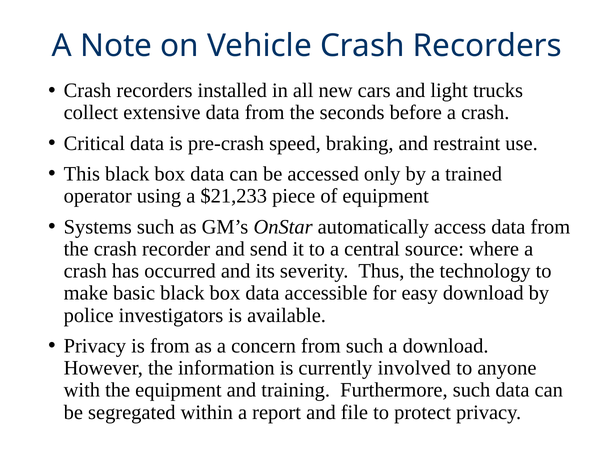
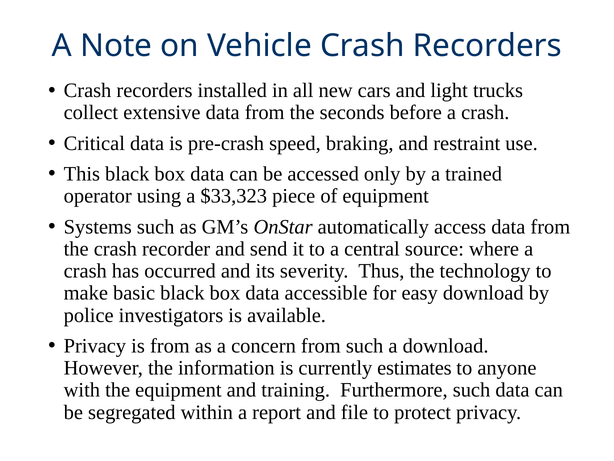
$21,233: $21,233 -> $33,323 (234, 196)
involved: involved -> estimates (414, 368)
